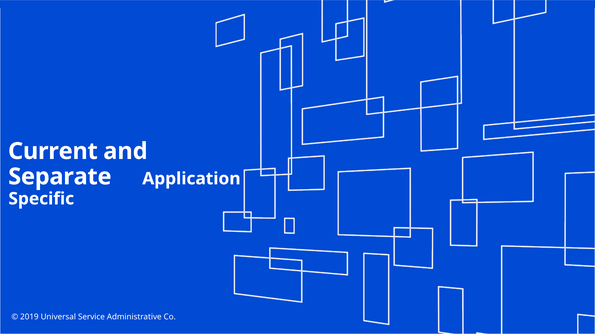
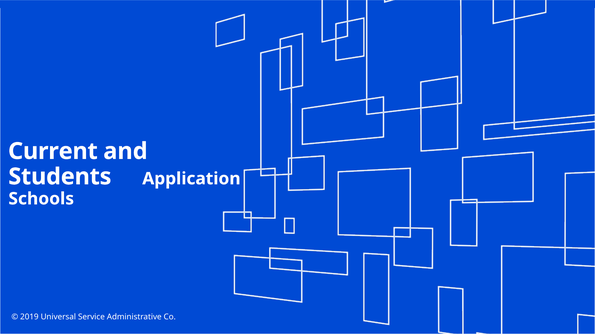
Separate: Separate -> Students (60, 177)
Specific: Specific -> Schools (41, 199)
